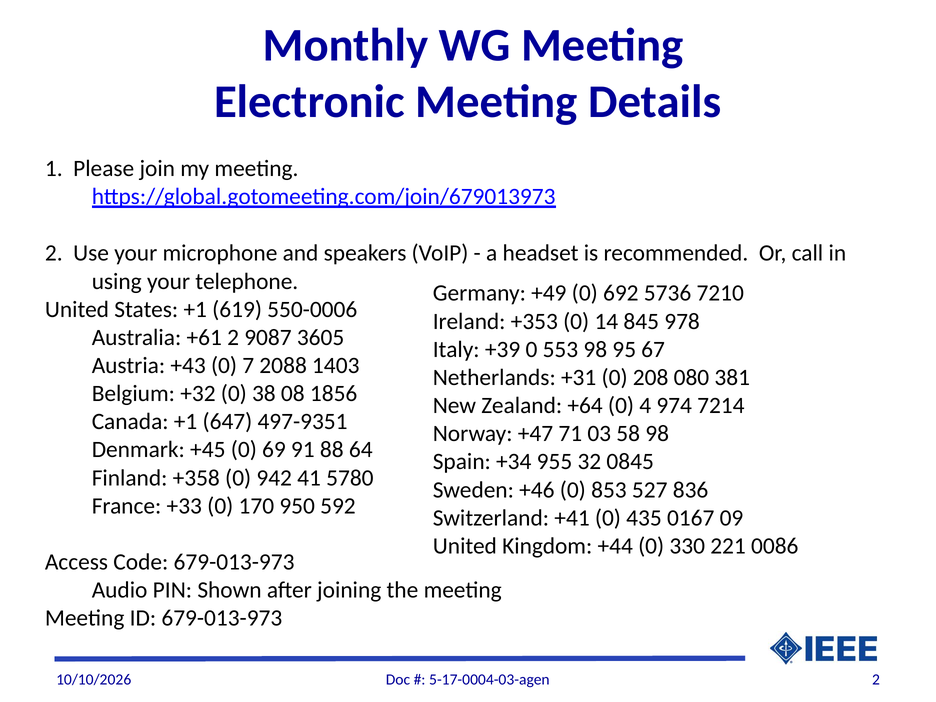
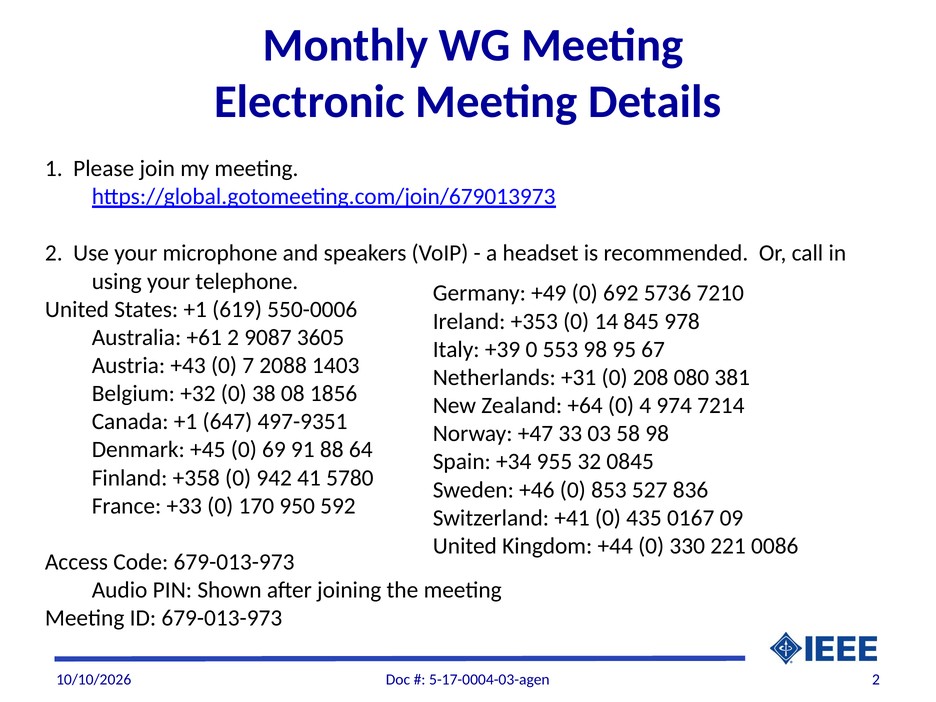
71: 71 -> 33 (570, 434)
